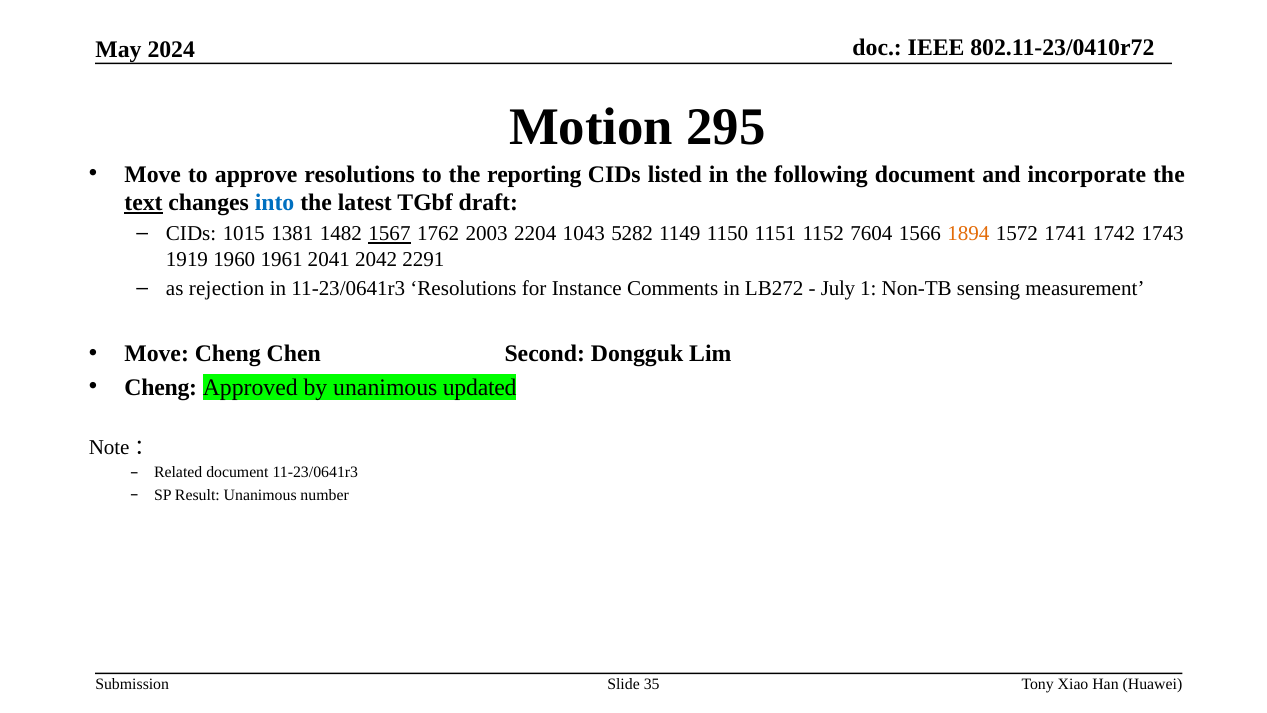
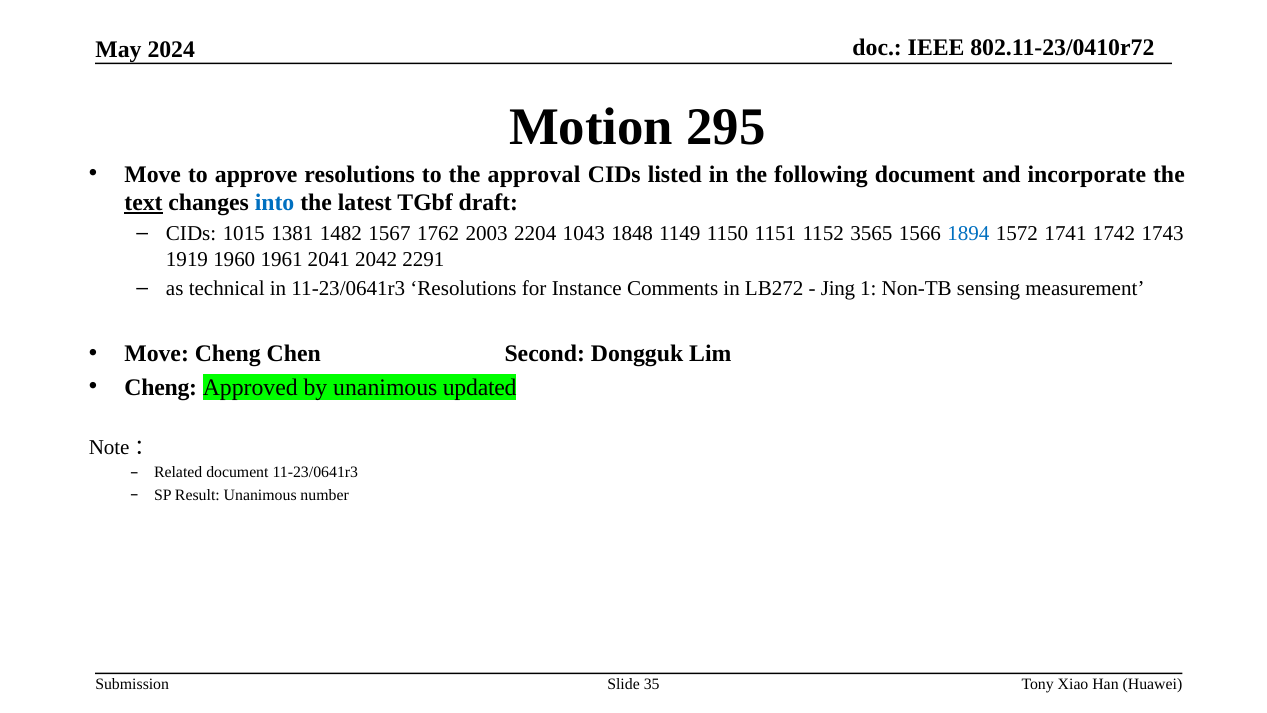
reporting: reporting -> approval (534, 174)
1567 underline: present -> none (389, 234)
5282: 5282 -> 1848 (632, 234)
7604: 7604 -> 3565 (871, 234)
1894 colour: orange -> blue (969, 234)
rejection: rejection -> technical (227, 289)
July: July -> Jing (838, 289)
